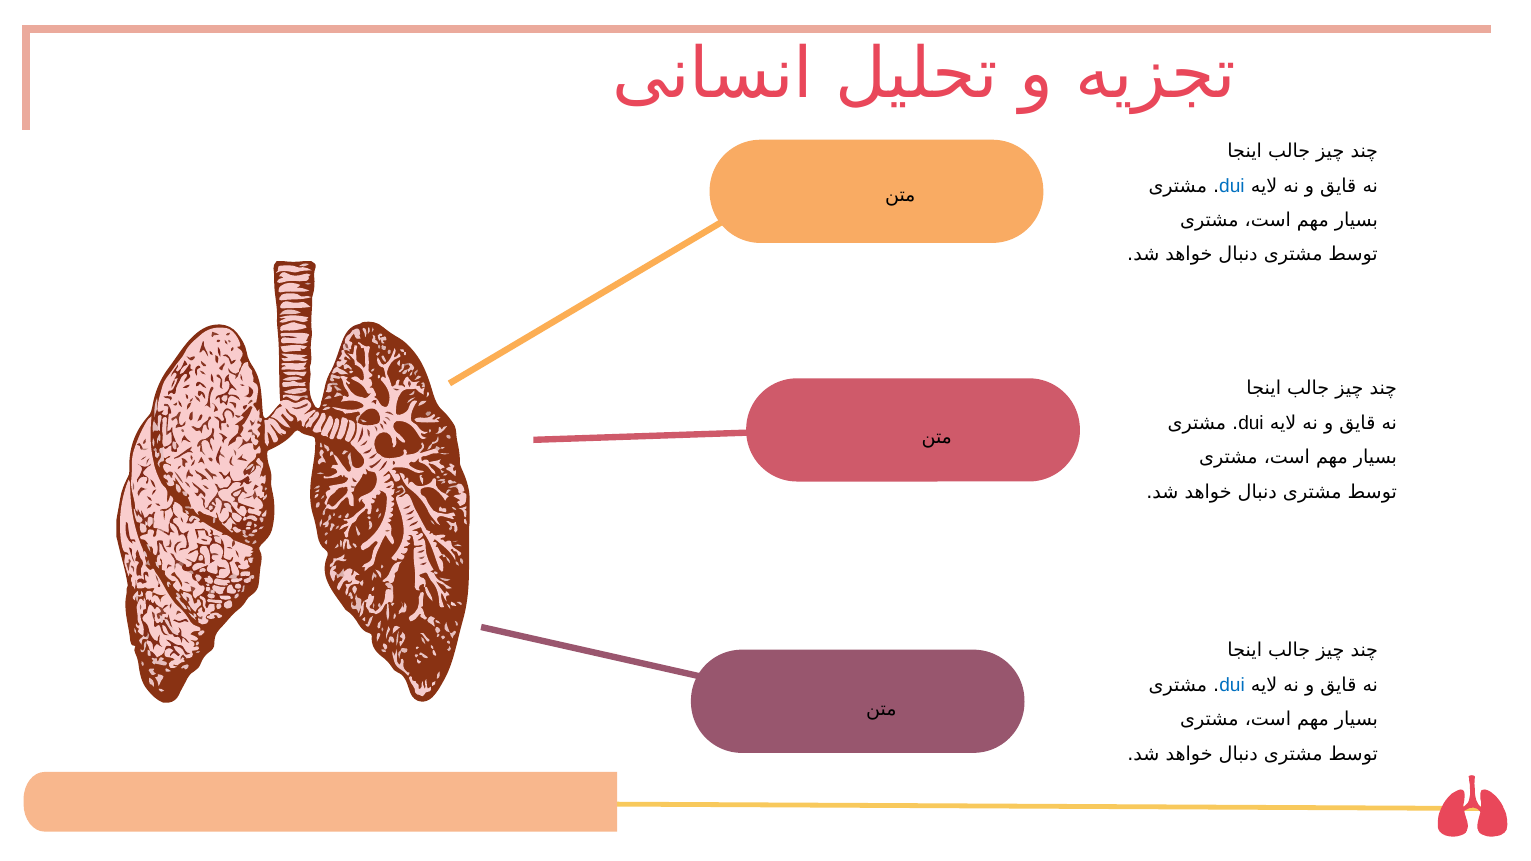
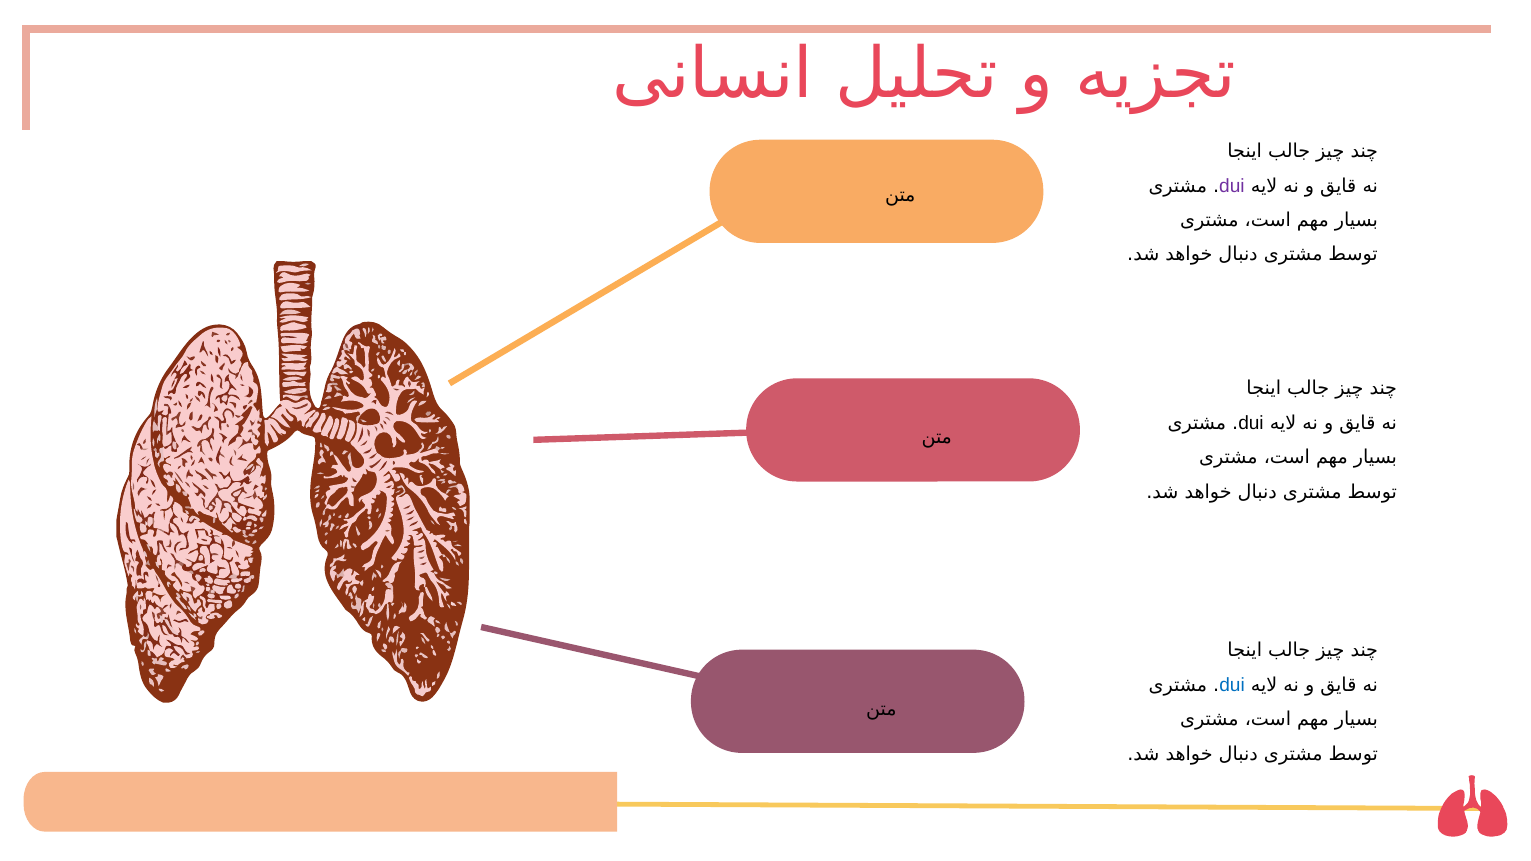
dui colour: blue -> purple (1232, 186)
